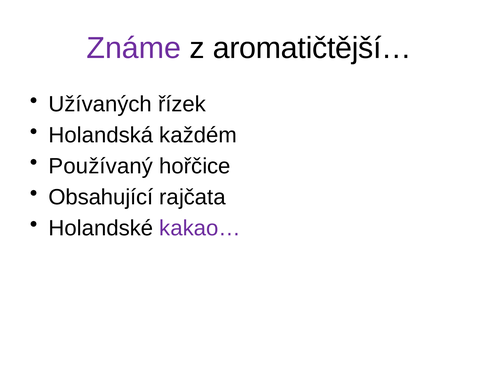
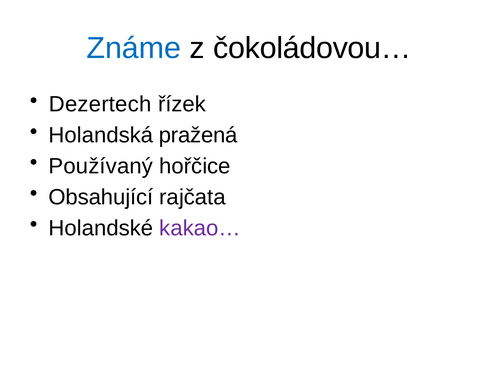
Známe colour: purple -> blue (134, 48)
aromatičtější…: aromatičtější… -> čokoládovou… (312, 48)
Užívaných: Užívaných -> Dezertech (100, 104)
každém: každém -> pražená (198, 135)
